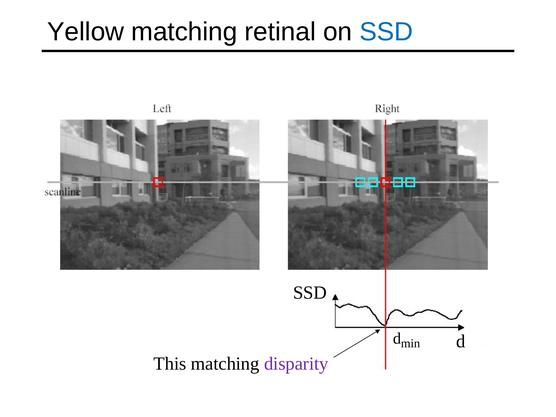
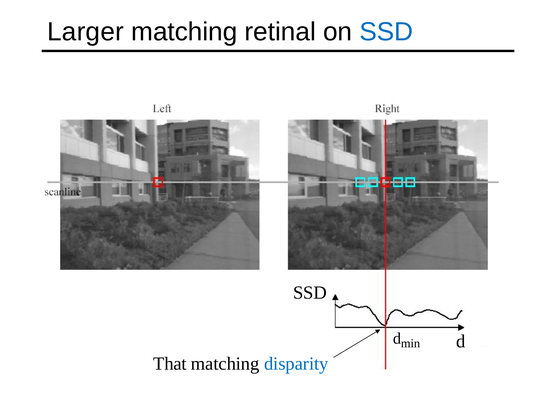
Yellow: Yellow -> Larger (86, 32)
This: This -> That (170, 364)
disparity colour: purple -> blue (296, 364)
